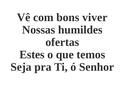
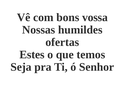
viver: viver -> vossa (95, 17)
